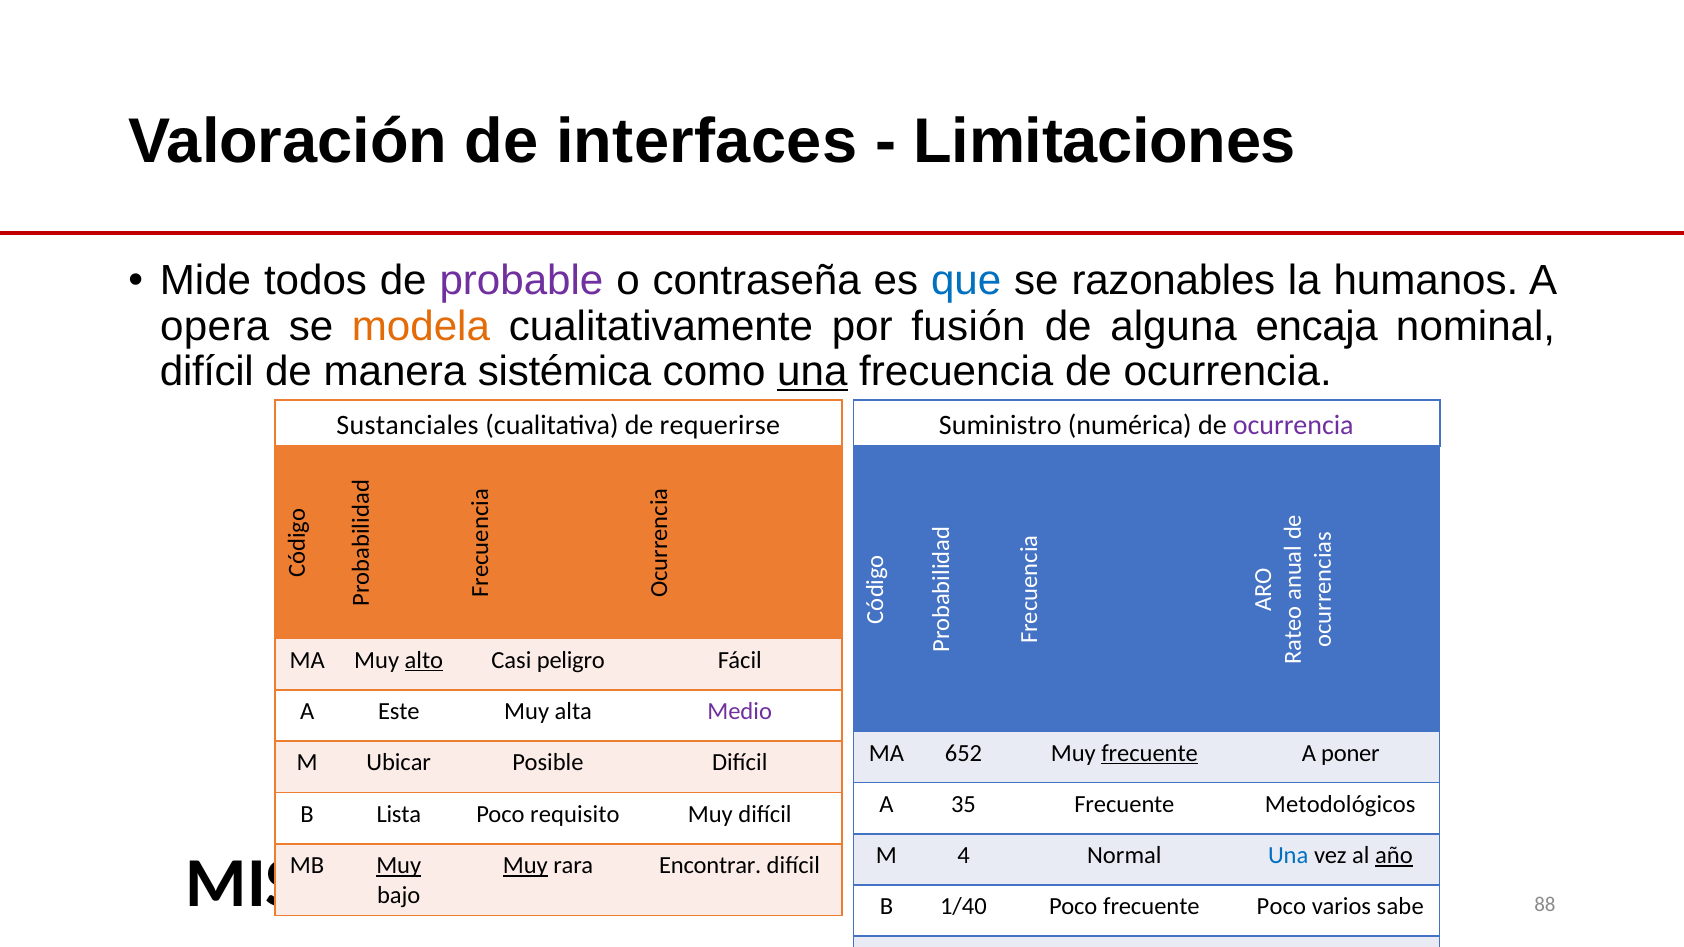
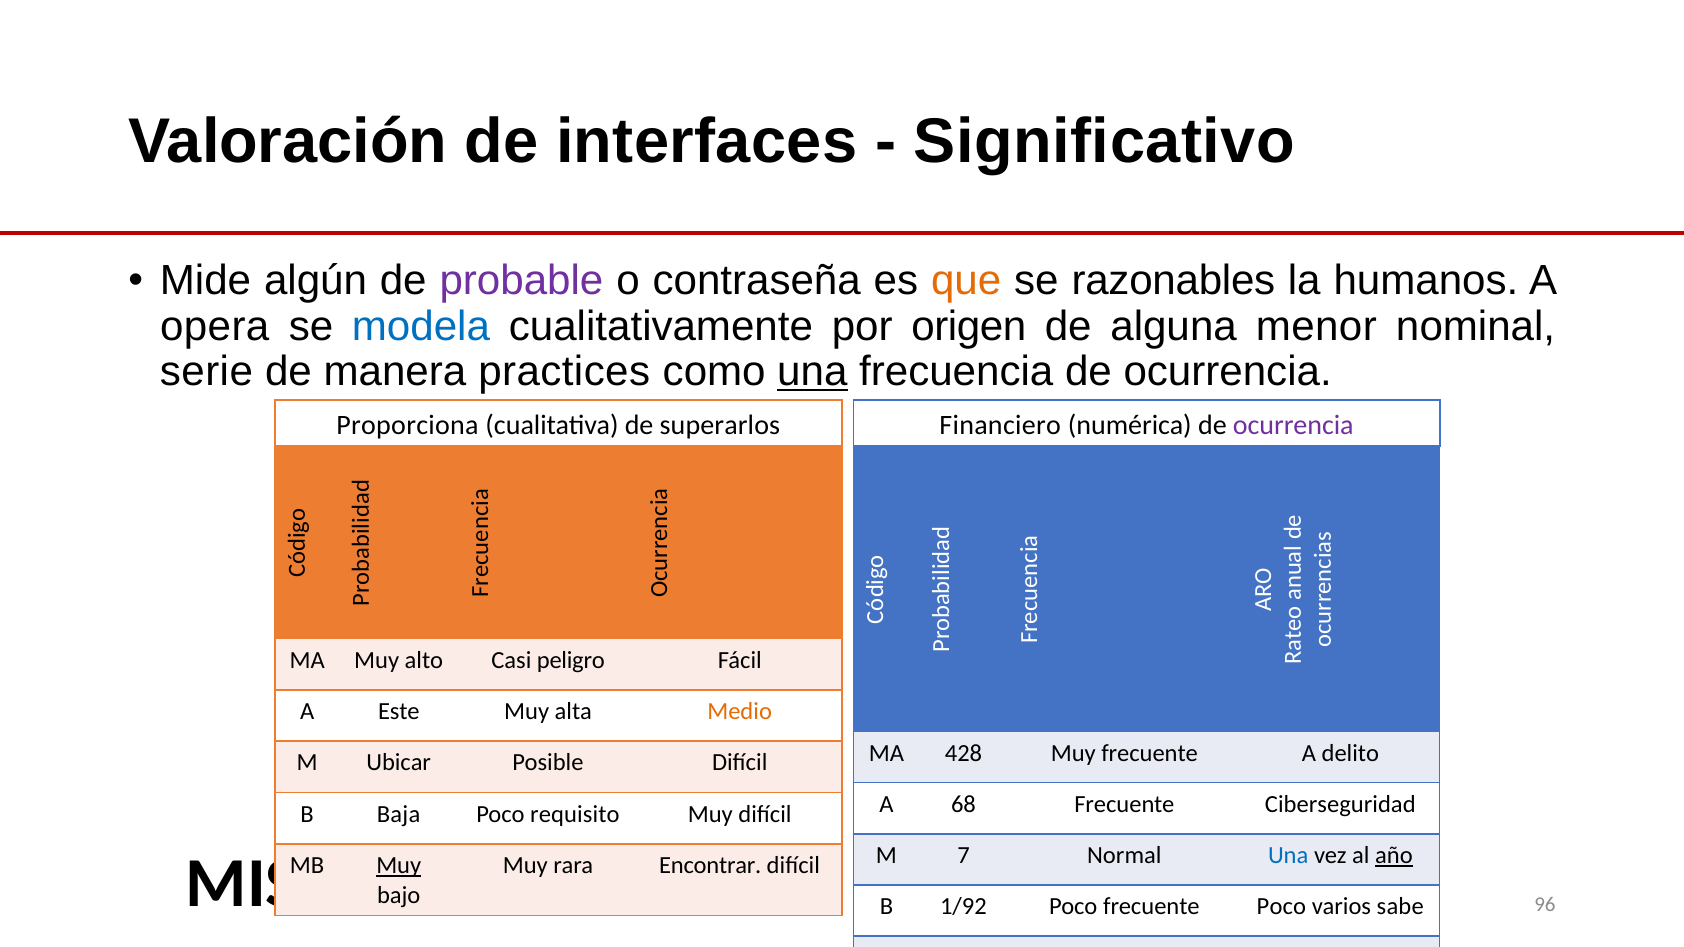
Limitaciones: Limitaciones -> Significativo (1104, 142)
todos: todos -> algún (316, 281)
que colour: blue -> orange (966, 281)
modela colour: orange -> blue (421, 326)
fusión: fusión -> origen (969, 326)
encaja: encaja -> menor (1316, 326)
difícil: difícil -> serie (206, 372)
sistémica: sistémica -> practices (564, 372)
Sustanciales: Sustanciales -> Proporciona (407, 425)
requerirse: requerirse -> superarlos (720, 425)
Suministro: Suministro -> Financiero (1000, 425)
alto underline: present -> none (424, 660)
Medio colour: purple -> orange (740, 712)
652: 652 -> 428 (963, 753)
frecuente underline: present -> none (1150, 753)
poner: poner -> delito (1350, 753)
35: 35 -> 68 (963, 804)
Metodológicos: Metodológicos -> Ciberseguridad (1340, 804)
Lista: Lista -> Baja (399, 814)
4: 4 -> 7 (963, 856)
88: 88 -> 96 (1545, 904)
Muy underline: present -> none (525, 866)
1/40: 1/40 -> 1/92 (963, 907)
